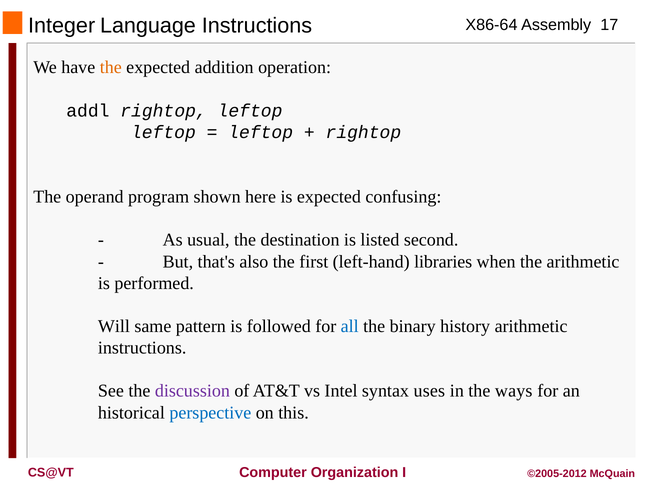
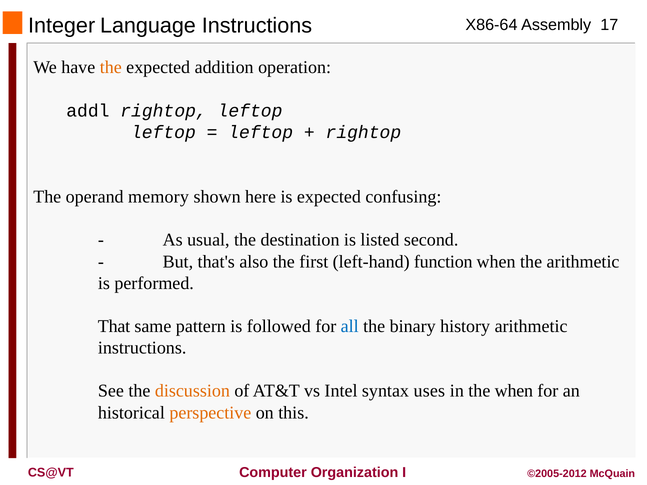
program: program -> memory (159, 197)
libraries: libraries -> function (443, 262)
Will: Will -> That (114, 326)
discussion colour: purple -> orange (192, 391)
the ways: ways -> when (514, 391)
perspective colour: blue -> orange (210, 413)
